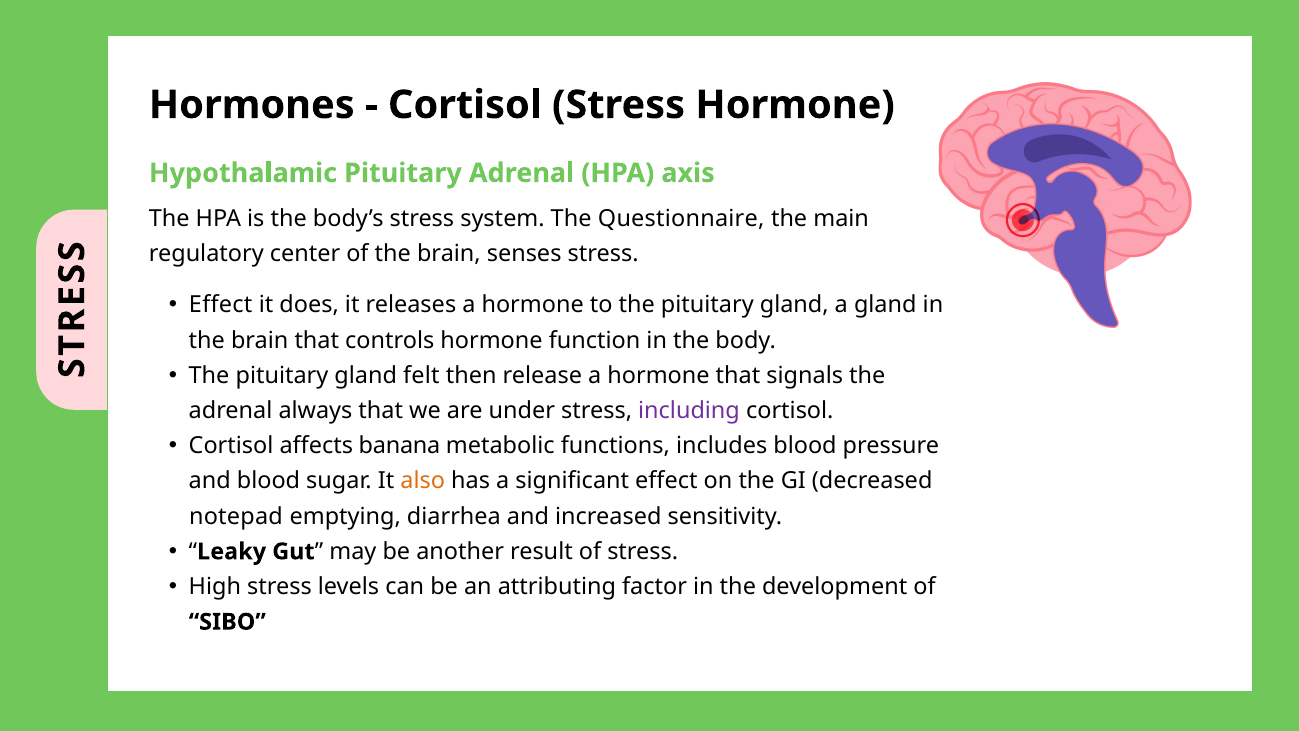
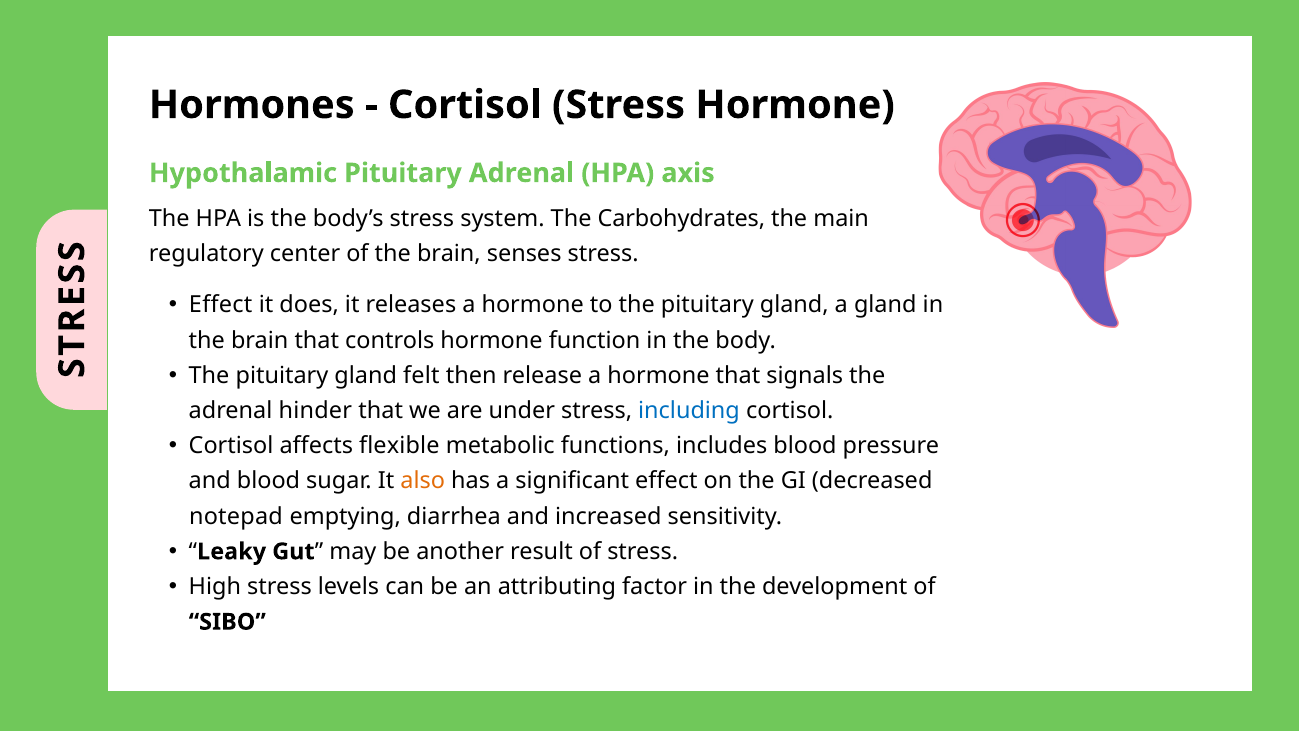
Questionnaire: Questionnaire -> Carbohydrates (681, 218)
always: always -> hinder (315, 411)
including colour: purple -> blue (689, 411)
banana: banana -> flexible (399, 446)
